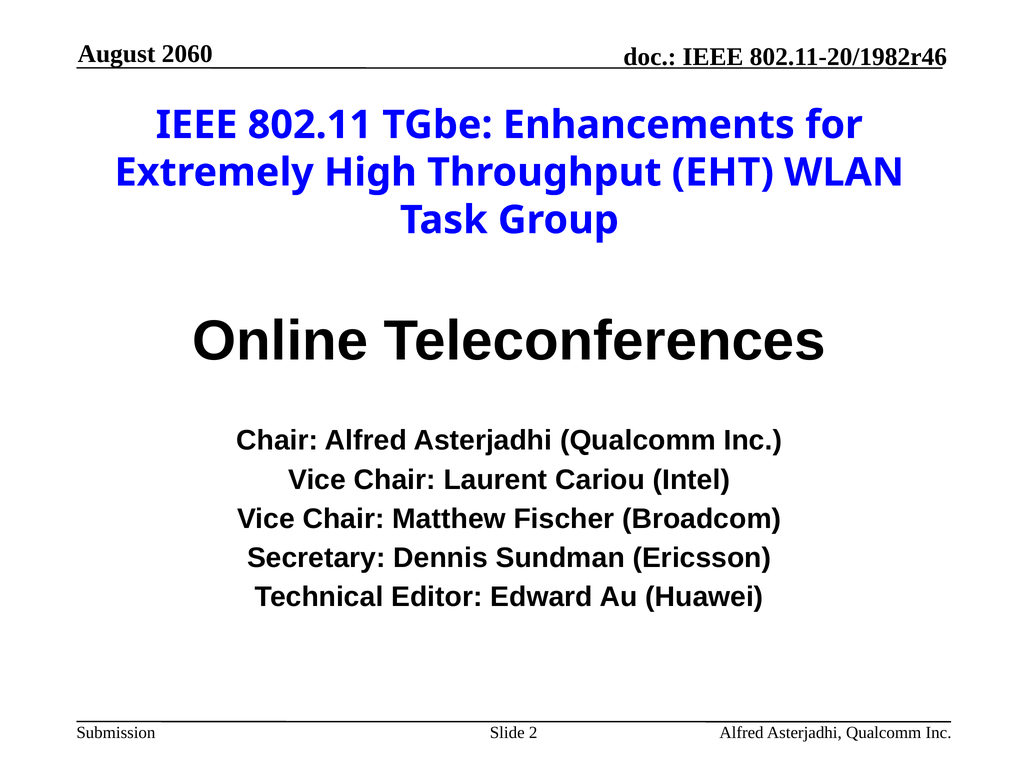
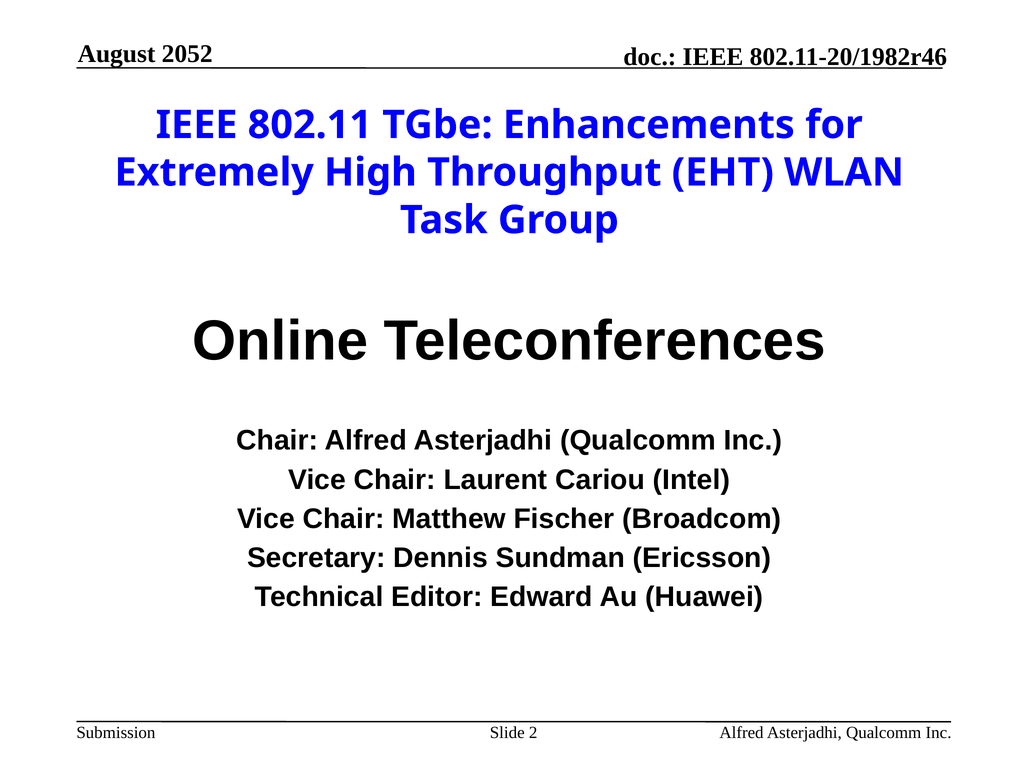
2060: 2060 -> 2052 (187, 54)
